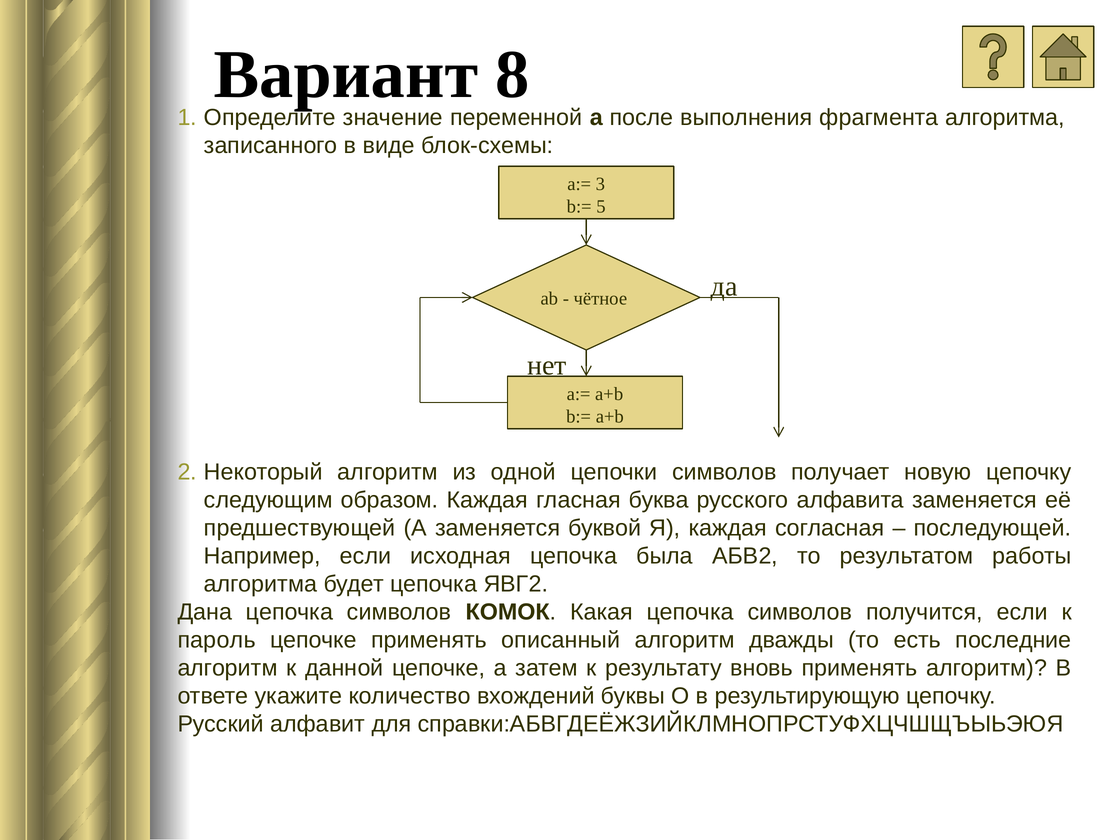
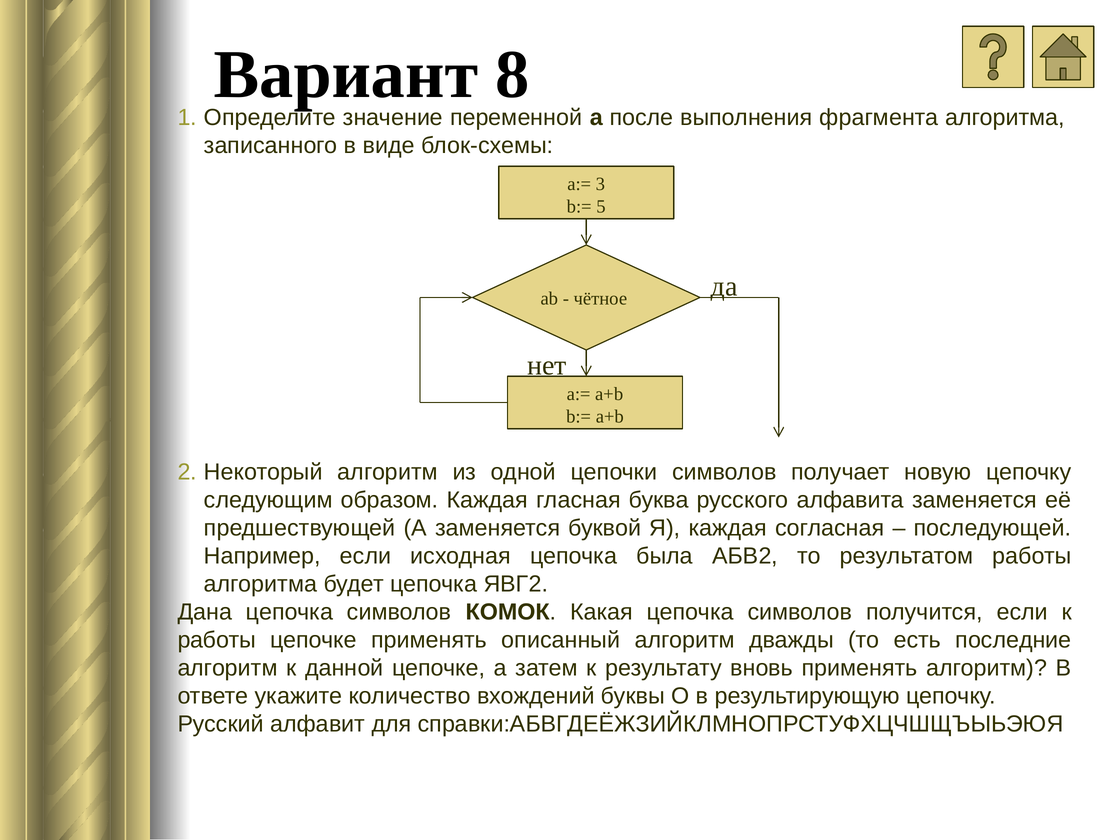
пароль: пароль -> работы (217, 640)
